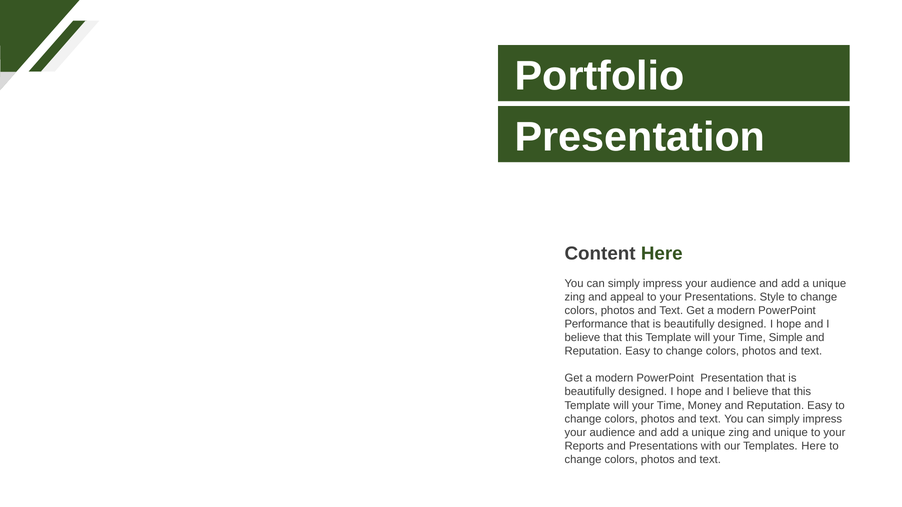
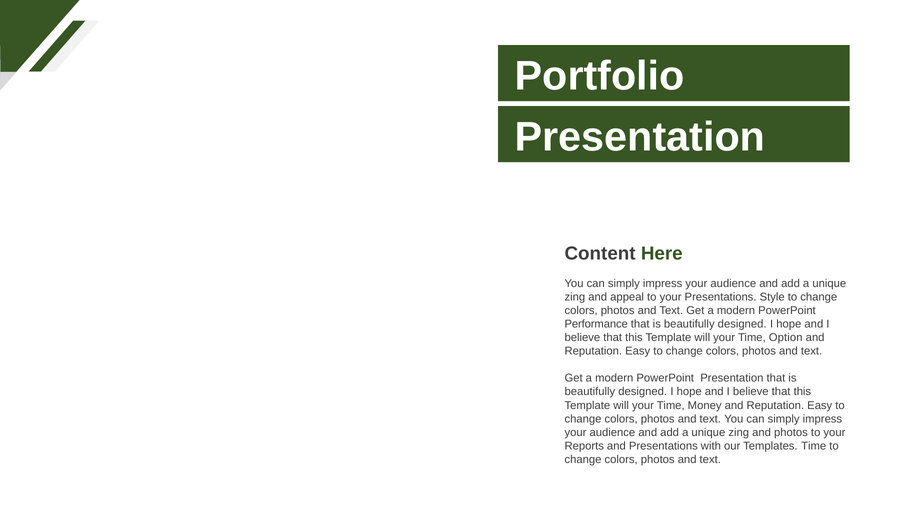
Simple: Simple -> Option (786, 338)
and unique: unique -> photos (791, 433)
Templates Here: Here -> Time (814, 446)
